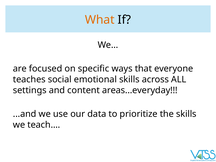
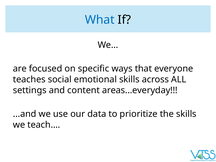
What colour: orange -> blue (100, 20)
